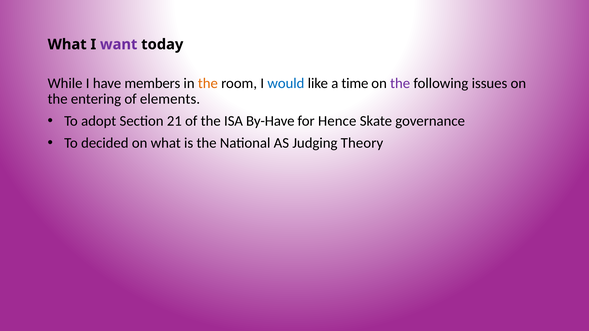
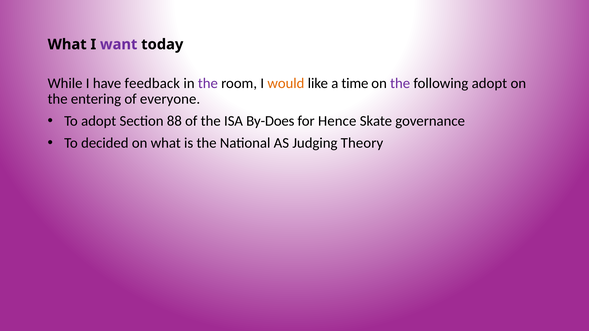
members: members -> feedback (152, 83)
the colour: orange -> purple (208, 83)
would colour: blue -> orange (286, 83)
following issues: issues -> adopt (489, 83)
elements: elements -> everyone (170, 99)
21: 21 -> 88 (174, 121)
By-Have: By-Have -> By-Does (270, 121)
